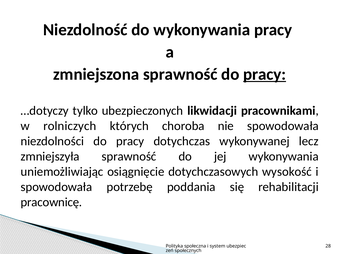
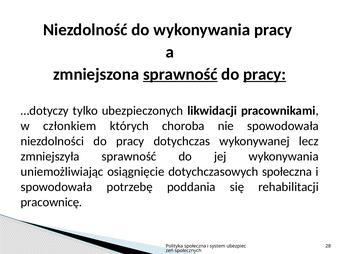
sprawność underline: none -> present (180, 74)
rolniczych: rolniczych -> członkiem (70, 126)
dotychczasowych wysokość: wysokość -> społeczna (287, 172)
